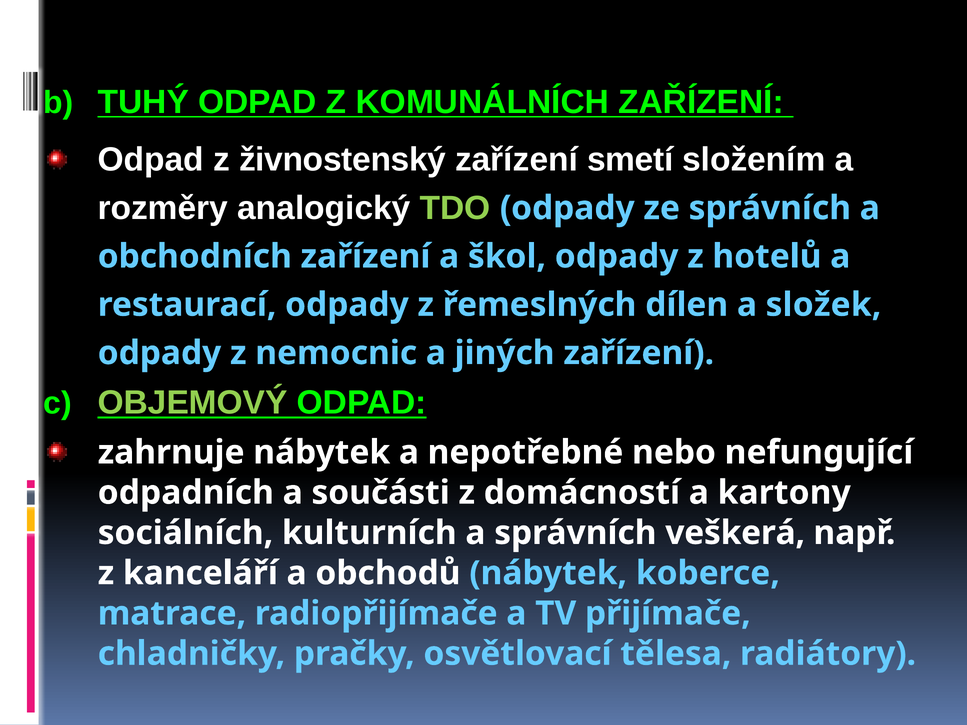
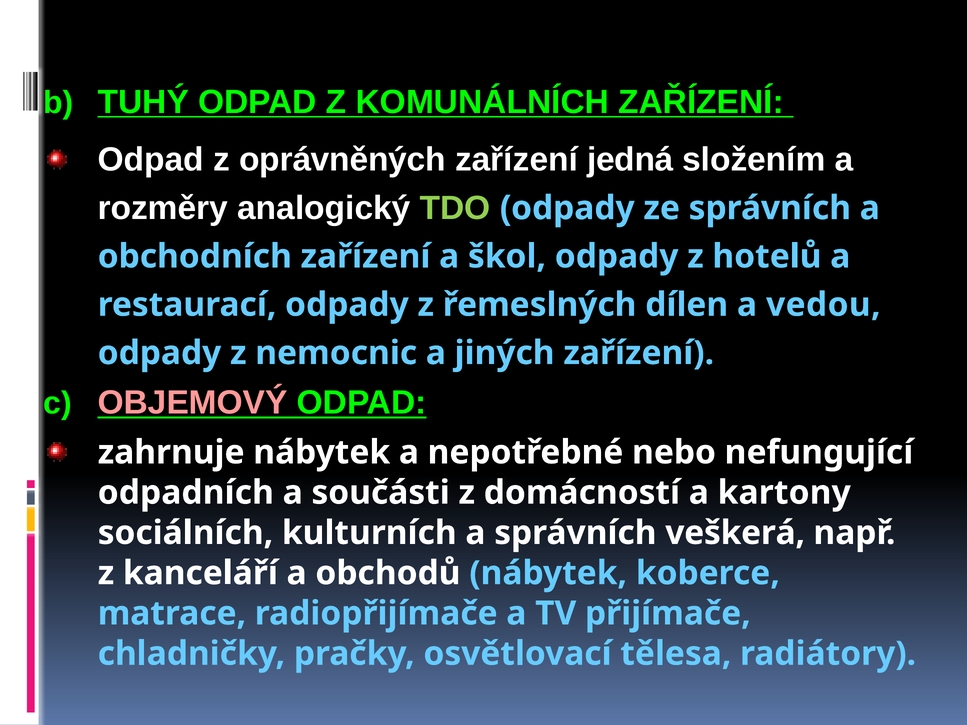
živnostenský: živnostenský -> oprávněných (343, 160)
smetí: smetí -> jedná (630, 160)
složek: složek -> vedou (823, 305)
OBJEMOVÝ colour: light green -> pink (193, 403)
